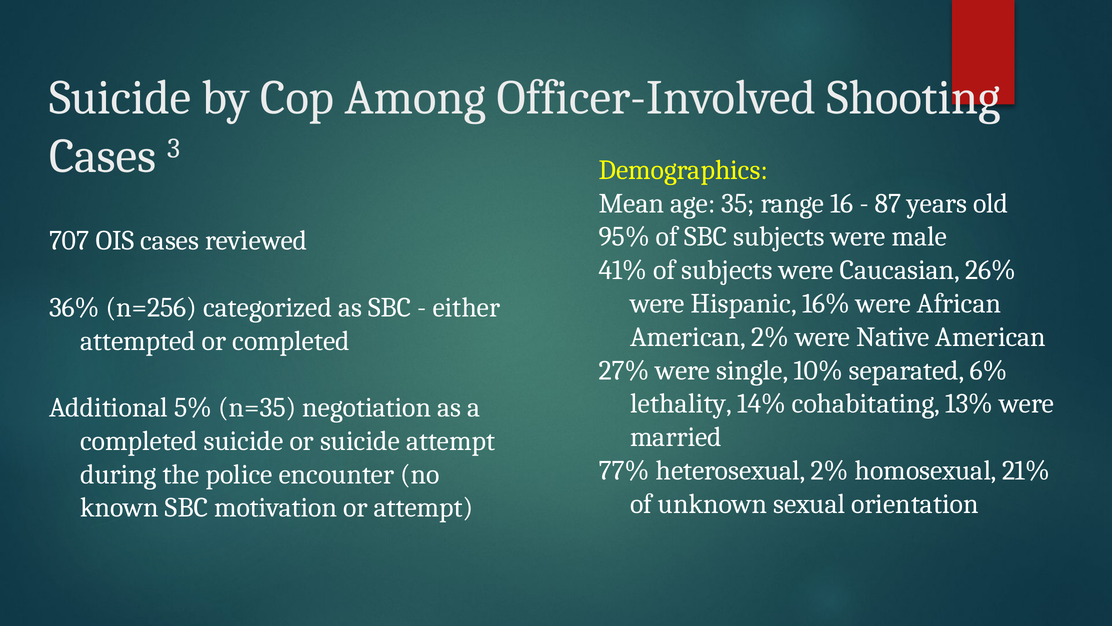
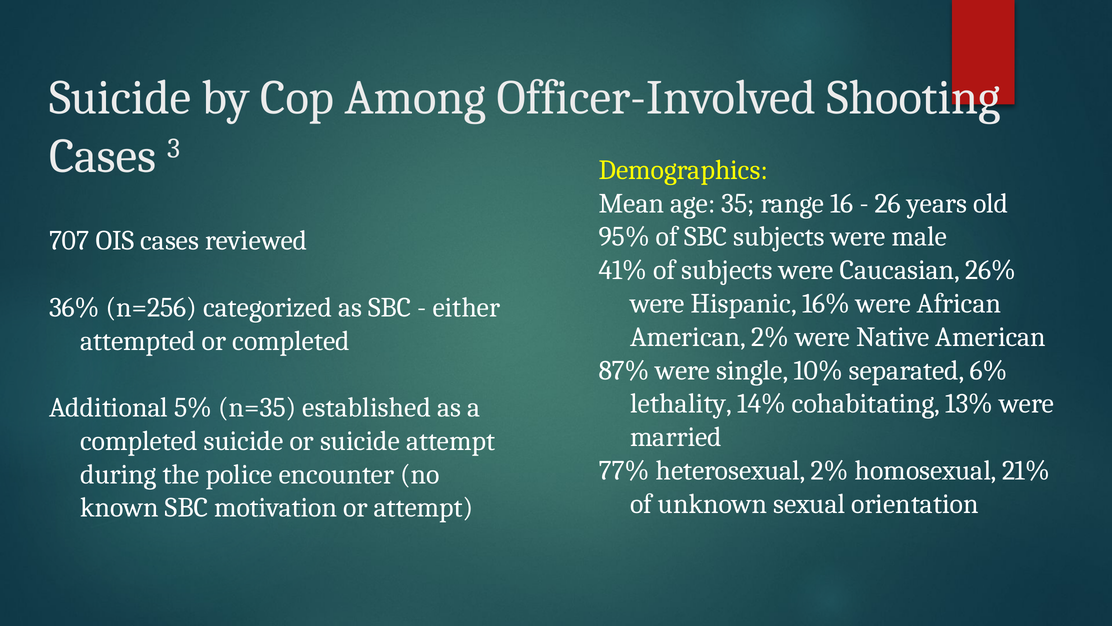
87: 87 -> 26 (888, 203)
27%: 27% -> 87% (624, 370)
negotiation: negotiation -> established (367, 407)
